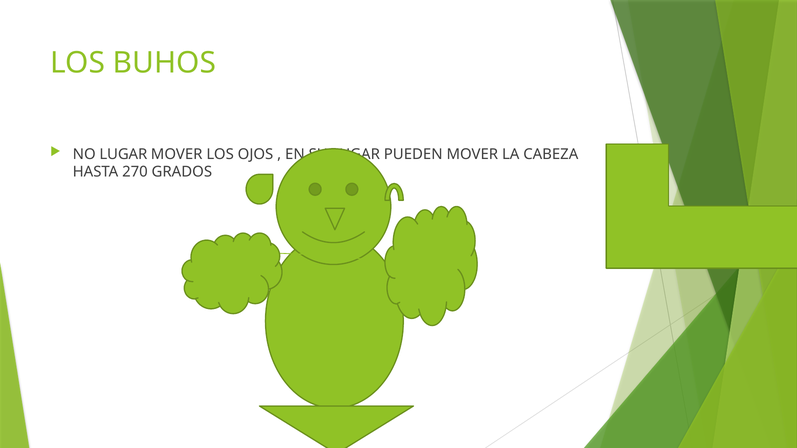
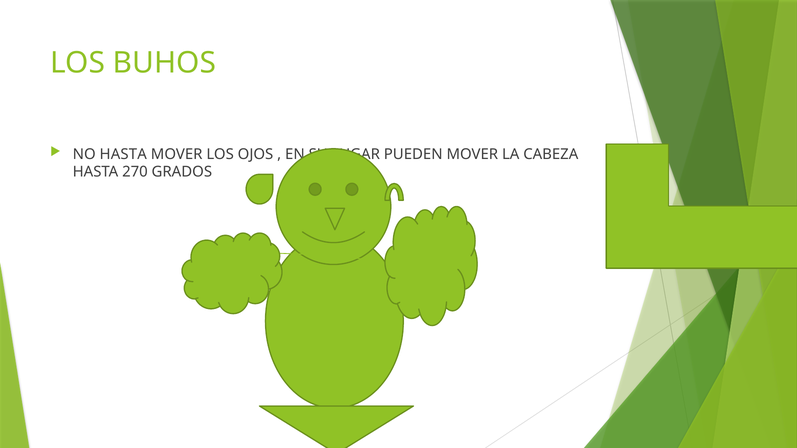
NO LUGAR: LUGAR -> HASTA (123, 154)
